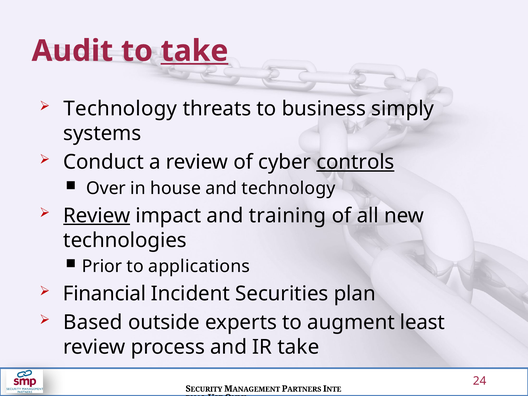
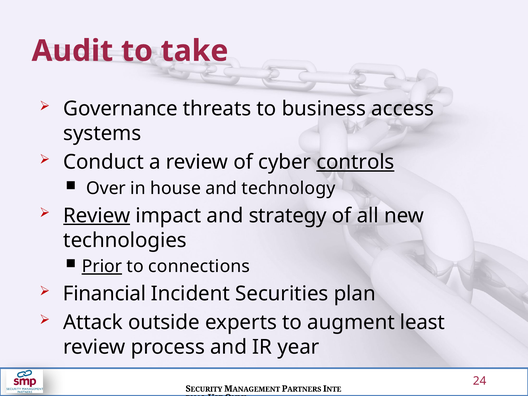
take underline: present -> none (194, 51)
Technology: Technology -> Governance (121, 109)
simply: simply -> access (403, 109)
training: training -> strategy (288, 216)
Prior underline: none -> present (102, 266)
applications: applications -> connections (199, 266)
Based: Based -> Attack (93, 322)
IR take: take -> year (298, 347)
